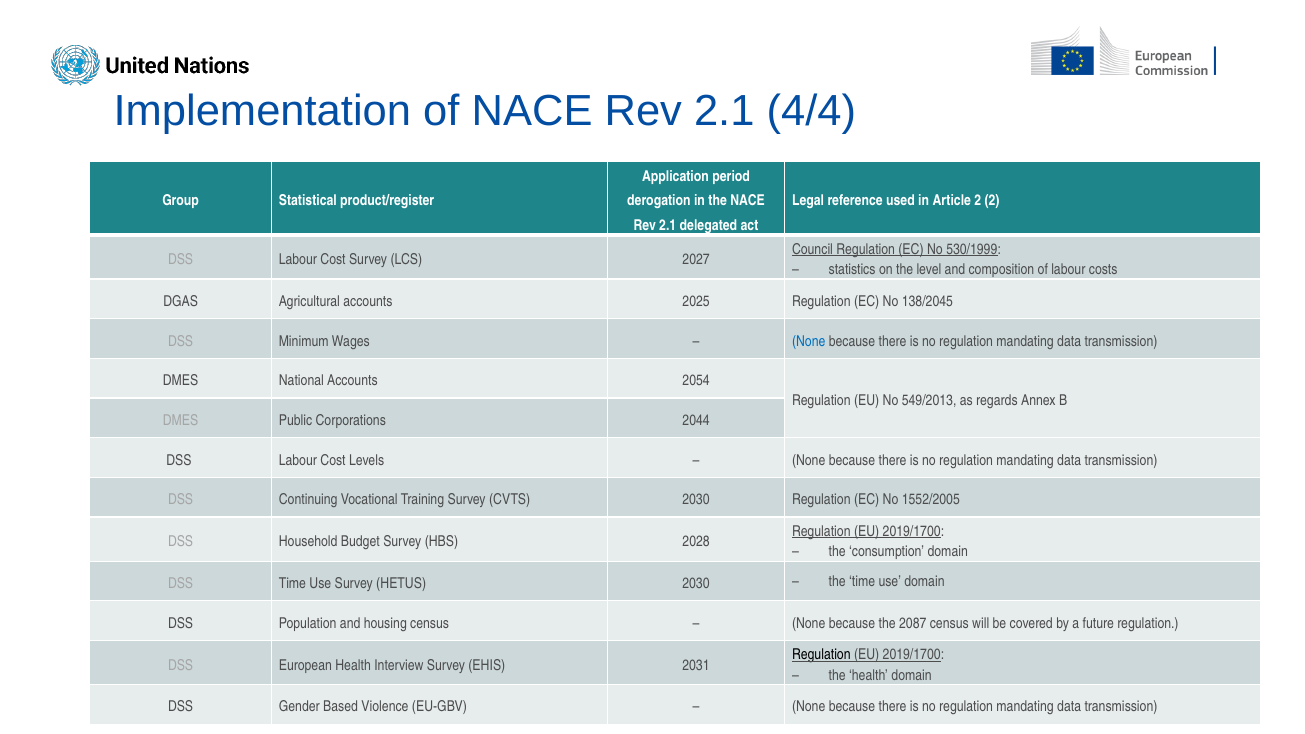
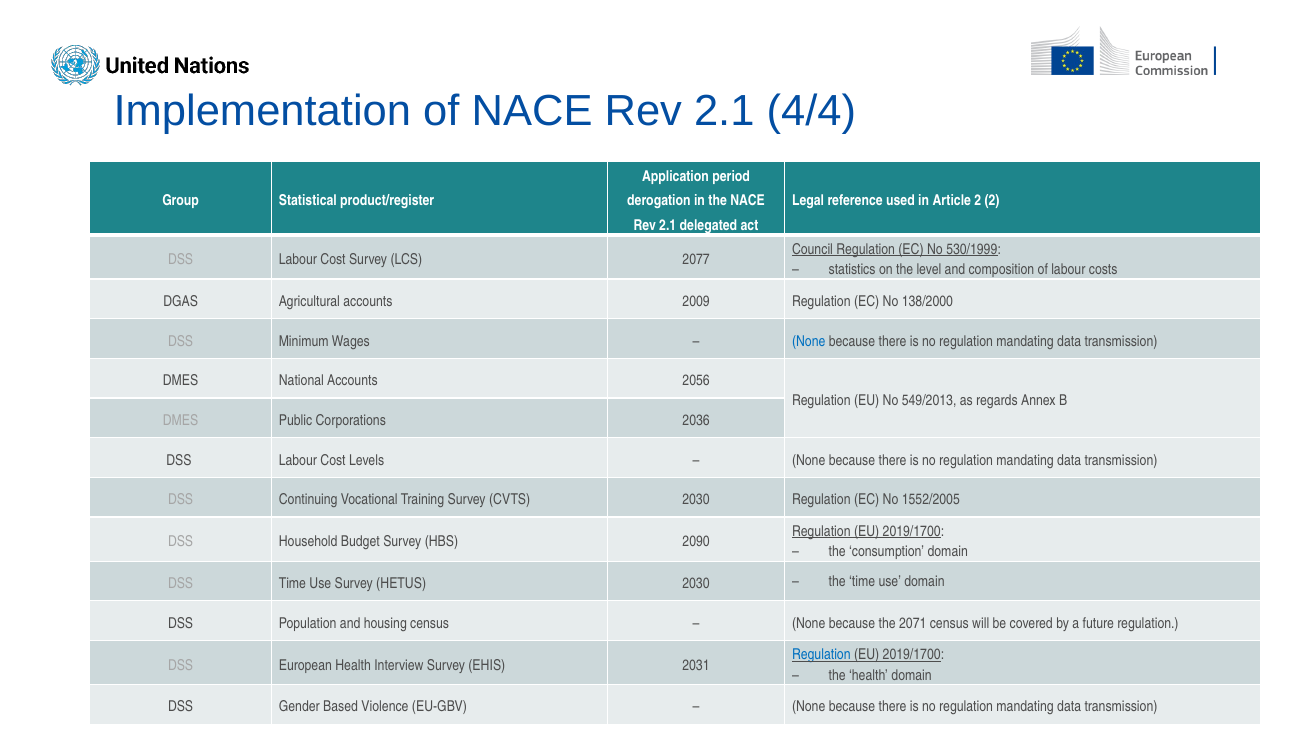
2027: 2027 -> 2077 (696, 260)
2025: 2025 -> 2009 (696, 302)
138/2045: 138/2045 -> 138/2000 (927, 302)
2054: 2054 -> 2056 (696, 381)
2044: 2044 -> 2036 (696, 420)
2028: 2028 -> 2090 (696, 542)
2087: 2087 -> 2071 (913, 623)
Regulation colour: black -> blue (821, 655)
